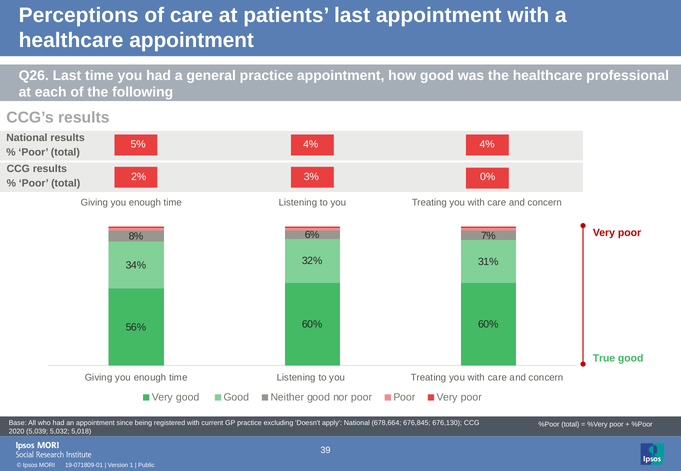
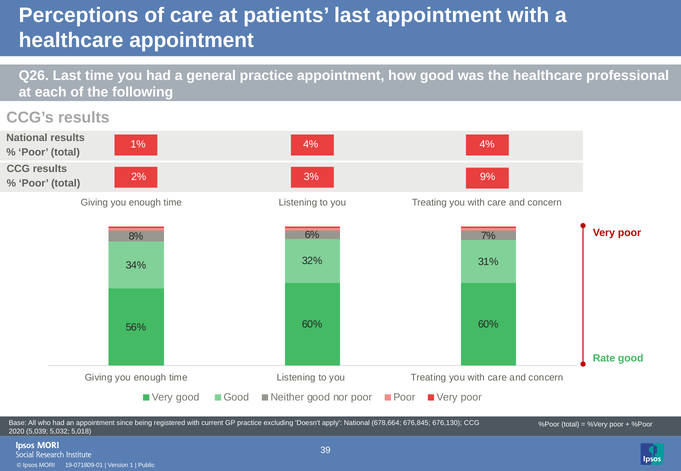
5%: 5% -> 1% (138, 144)
0%: 0% -> 9% (488, 177)
True: True -> Rate (604, 358)
